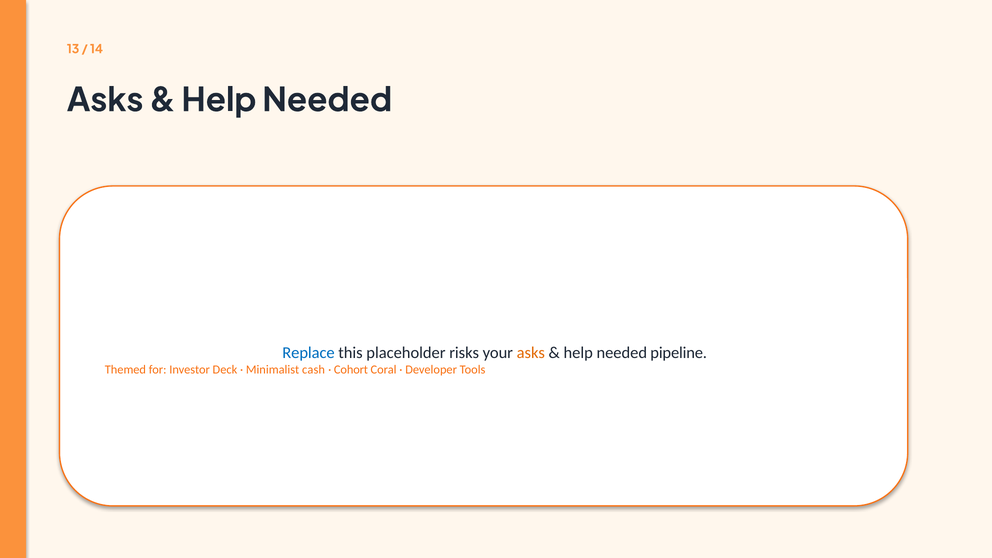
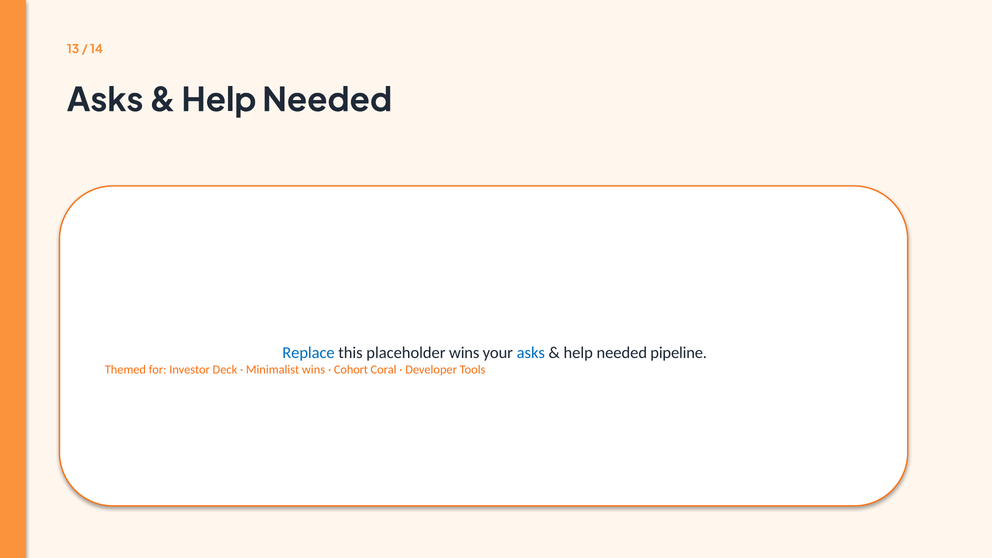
placeholder risks: risks -> wins (464, 353)
asks colour: orange -> blue (531, 353)
Minimalist cash: cash -> wins (314, 370)
